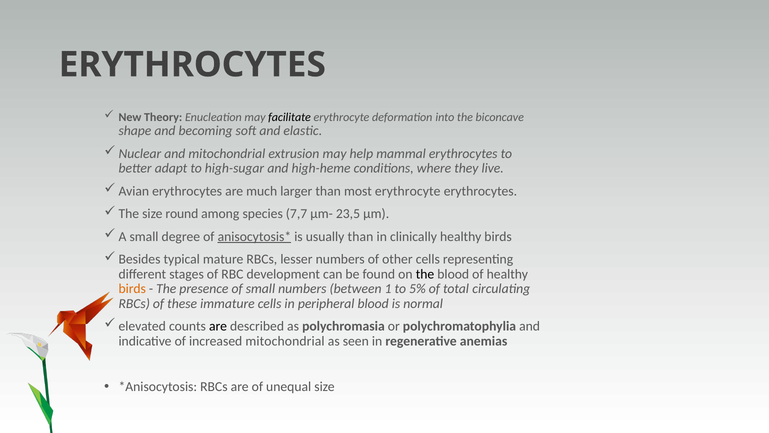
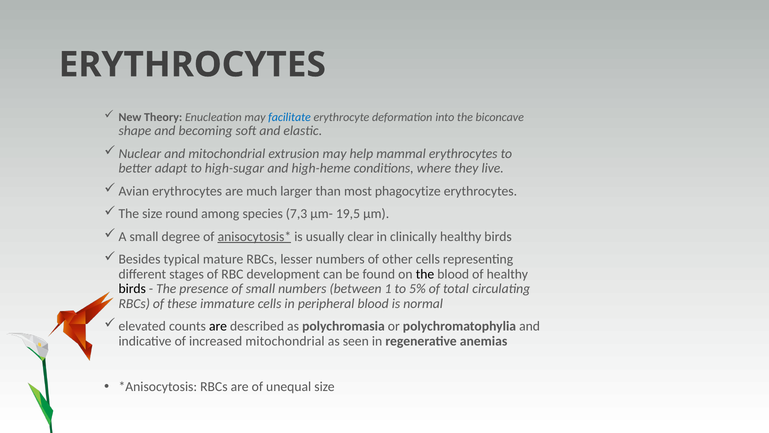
facilitate colour: black -> blue (290, 117)
most erythrocyte: erythrocyte -> phagocytize (408, 191)
7,7: 7,7 -> 7,3 (297, 214)
23,5: 23,5 -> 19,5 (348, 214)
usually than: than -> clear (361, 236)
birds colour: orange -> black (132, 289)
